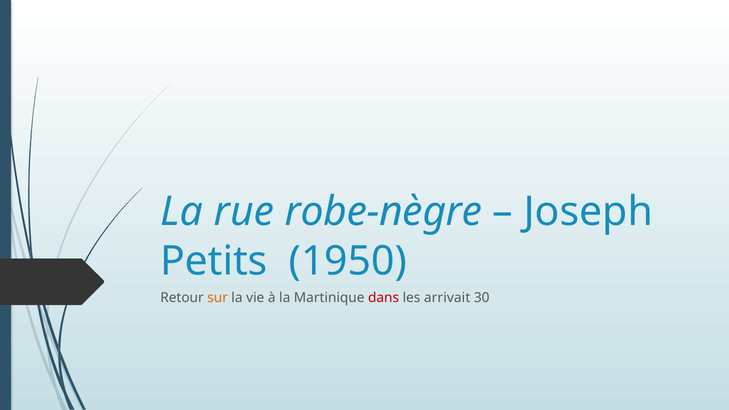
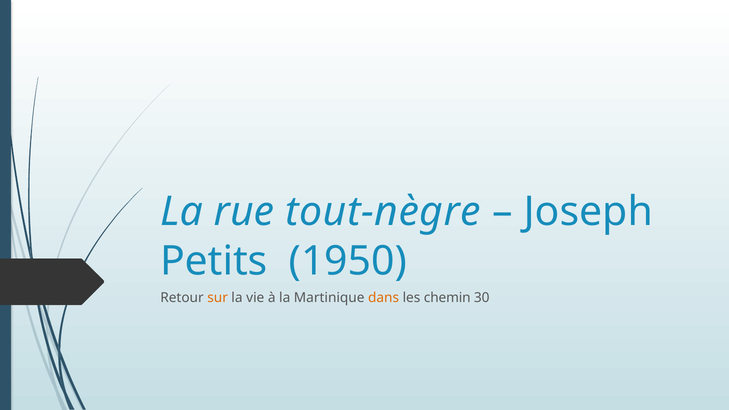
robe-nègre: robe-nègre -> tout-nègre (383, 212)
dans colour: red -> orange (384, 298)
arrivait: arrivait -> chemin (447, 298)
